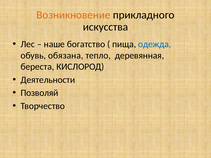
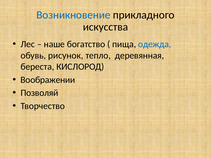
Возникновение colour: orange -> blue (73, 15)
обязана: обязана -> рисунок (66, 56)
Деятельности: Деятельности -> Воображении (48, 80)
